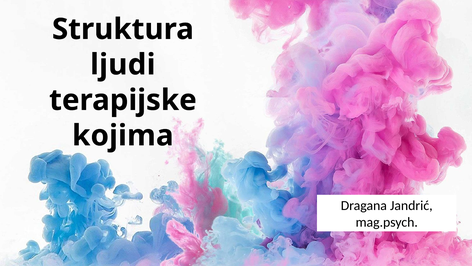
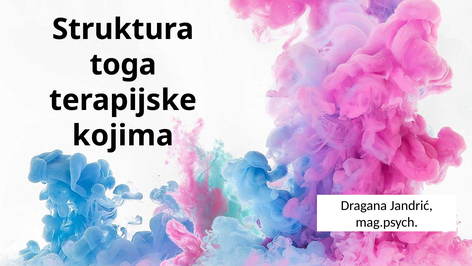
ljudi: ljudi -> toga (123, 65)
